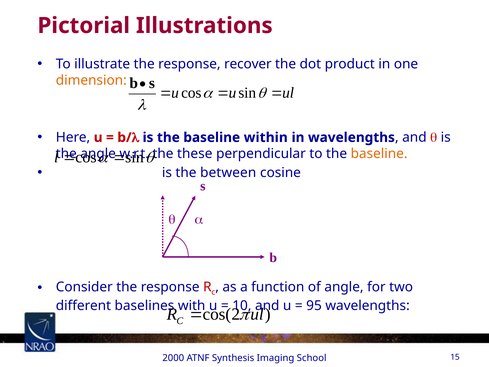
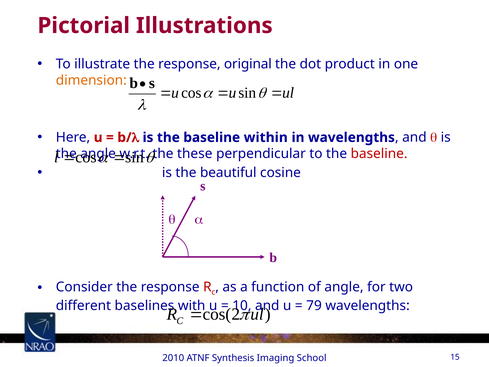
recover: recover -> original (248, 64)
baseline colour: orange -> red (379, 154)
between: between -> beautiful (228, 173)
95: 95 -> 79 (314, 305)
2000: 2000 -> 2010 (173, 358)
